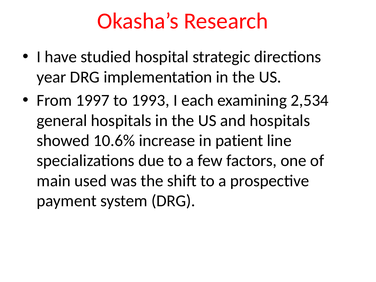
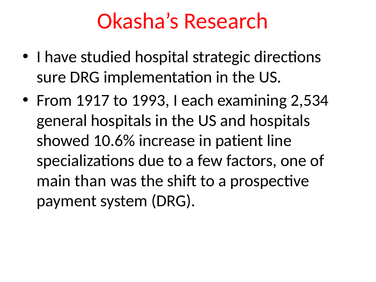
year: year -> sure (51, 77)
1997: 1997 -> 1917 (93, 100)
used: used -> than (91, 181)
